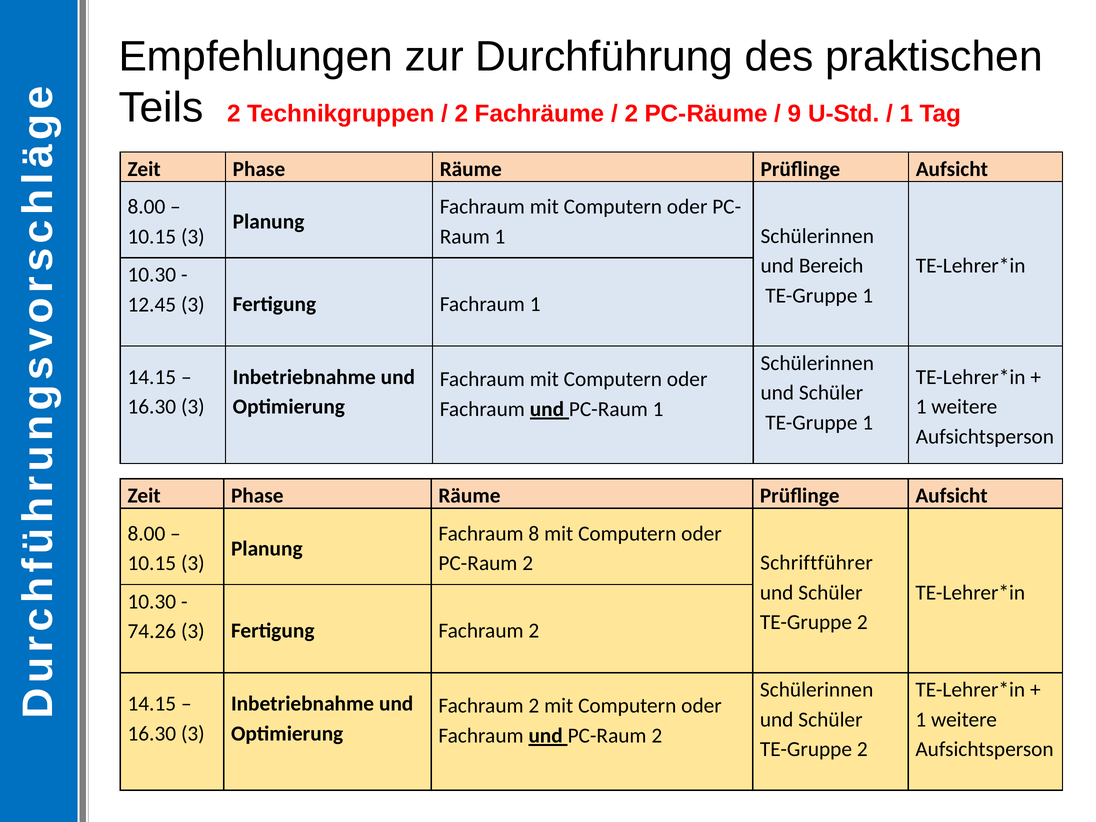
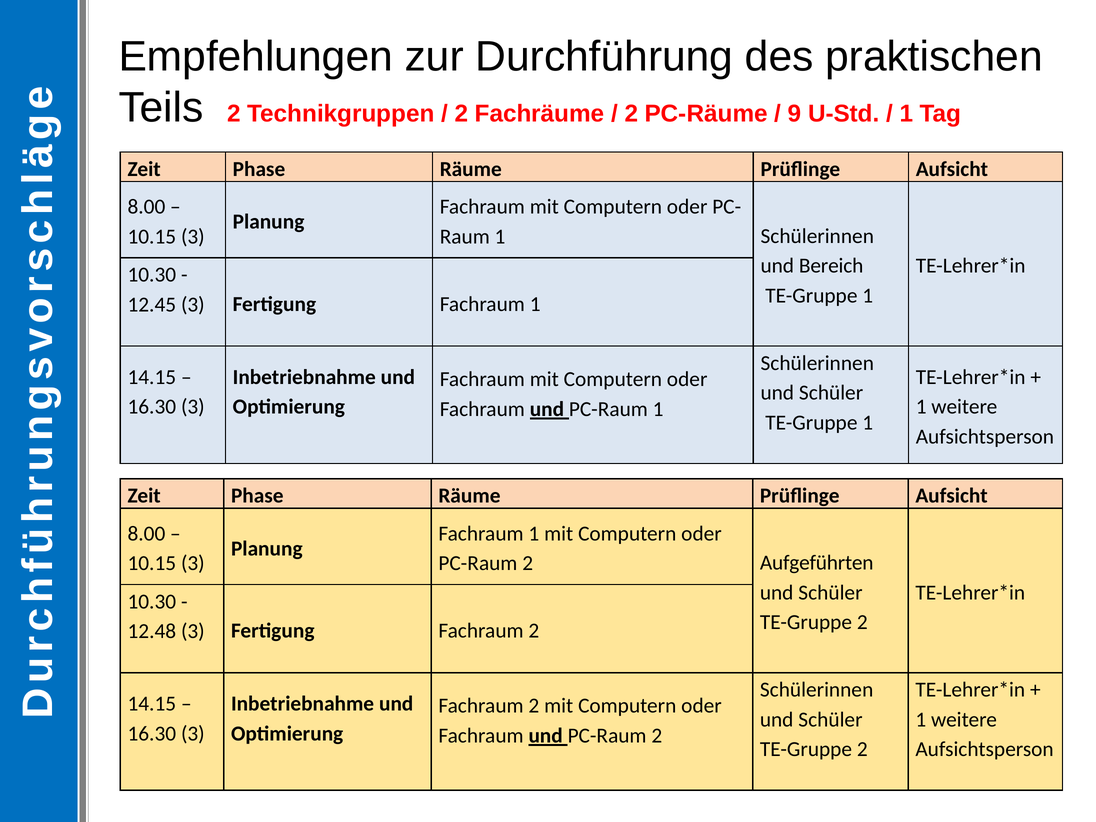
8: 8 -> 1 (534, 534)
Schriftführer: Schriftführer -> Aufgeführten (817, 563)
74.26: 74.26 -> 12.48 (152, 631)
